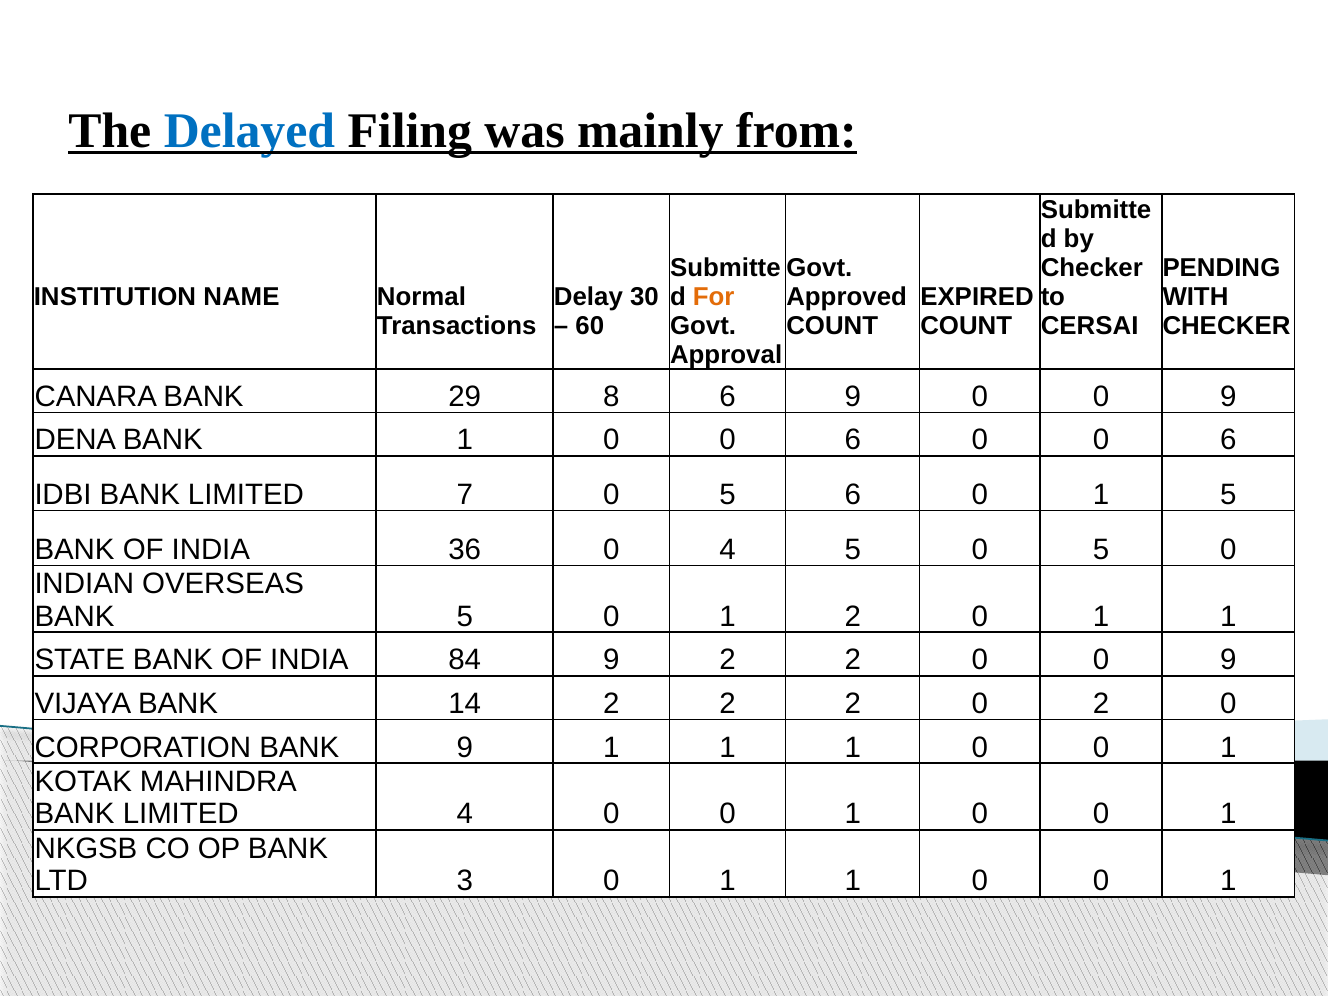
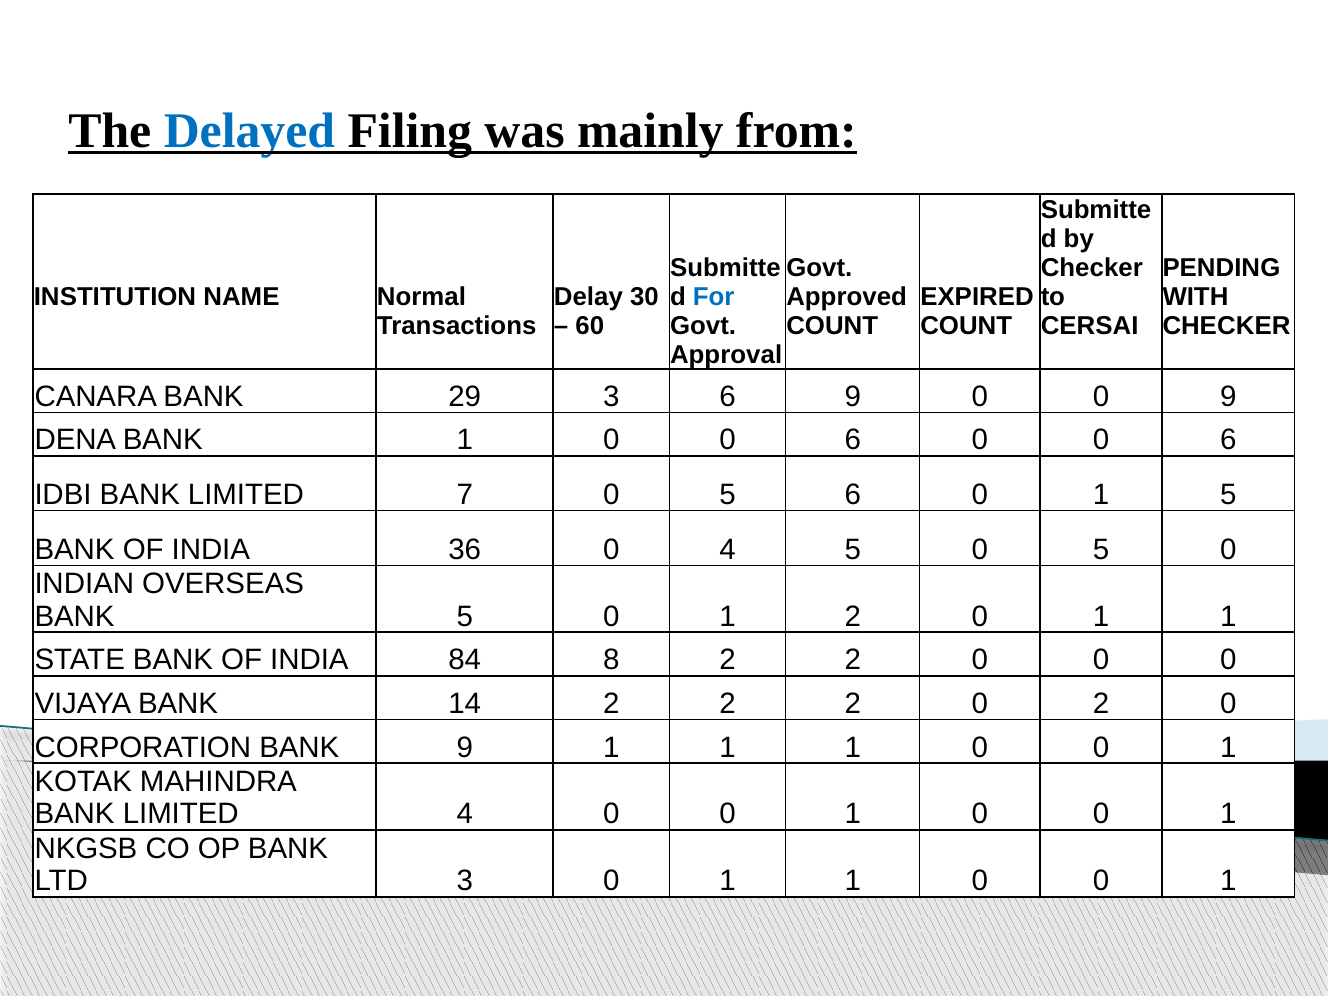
For colour: orange -> blue (714, 297)
29 8: 8 -> 3 (611, 397)
84 9: 9 -> 8 (611, 660)
2 0 0 9: 9 -> 0 (1228, 660)
